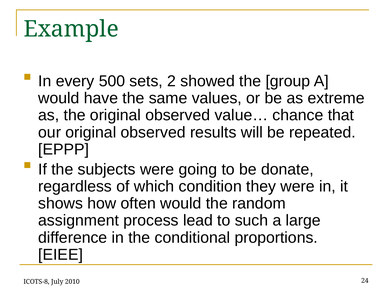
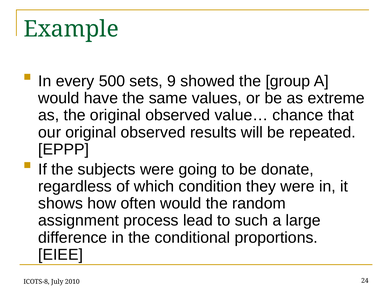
2: 2 -> 9 (172, 81)
